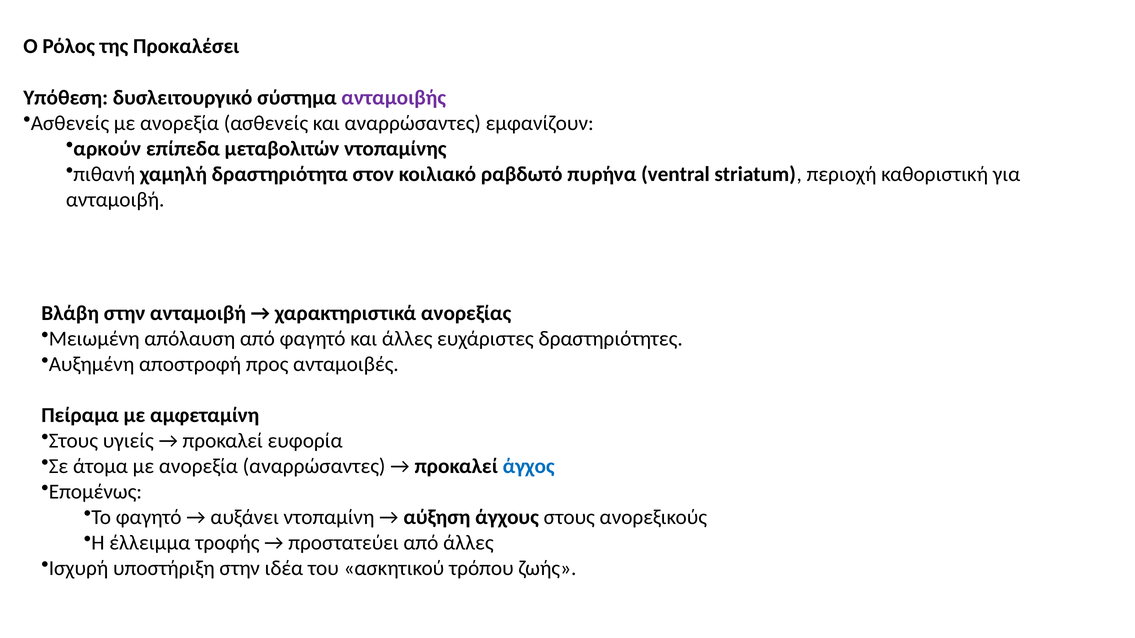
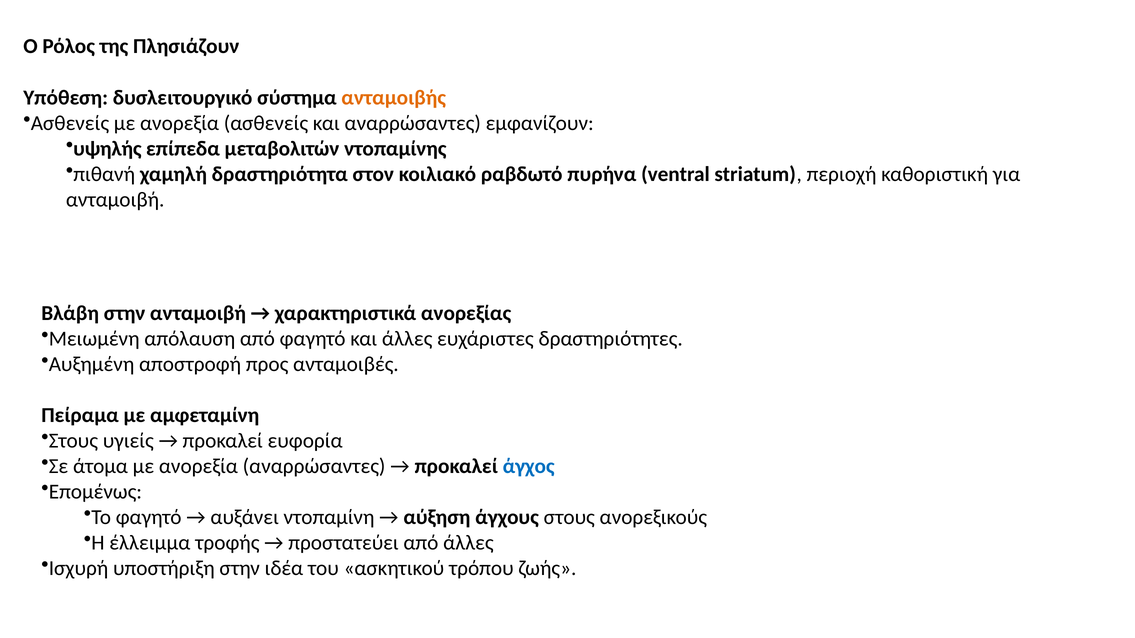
Προκαλέσει: Προκαλέσει -> Πλησιάζουν (186, 46)
ανταμοιβής colour: purple -> orange (394, 98)
αρκούν: αρκούν -> υψηλής (107, 149)
